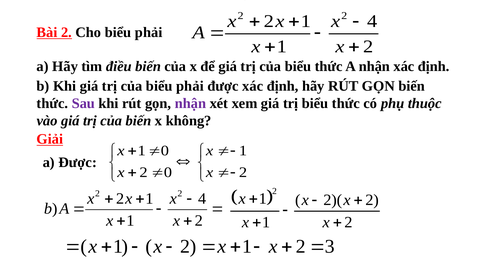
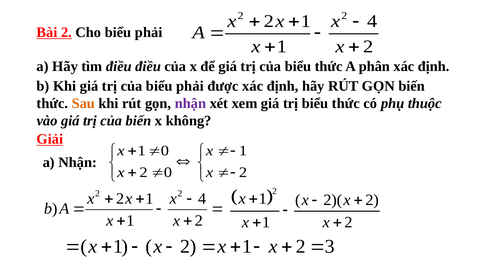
điều biến: biến -> điều (148, 66)
A nhận: nhận -> phân (374, 66)
Sau colour: purple -> orange (83, 103)
a Được: Được -> Nhận (78, 162)
